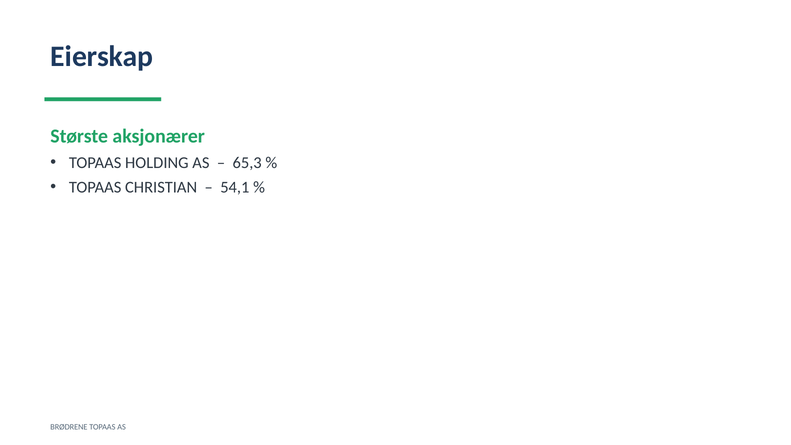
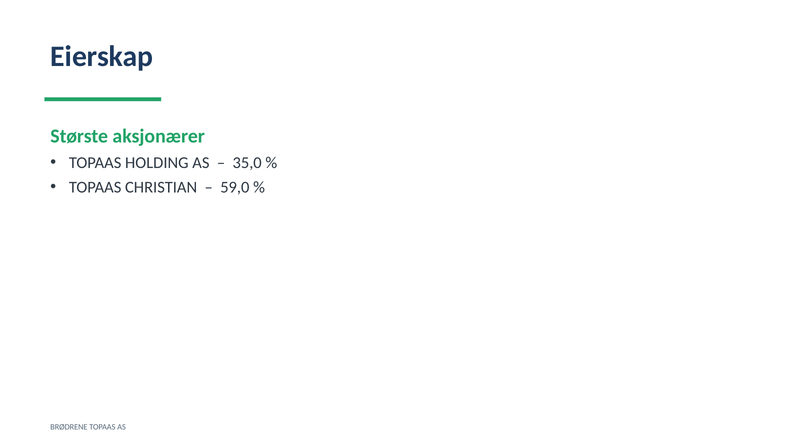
65,3: 65,3 -> 35,0 (247, 163)
54,1: 54,1 -> 59,0 (235, 187)
